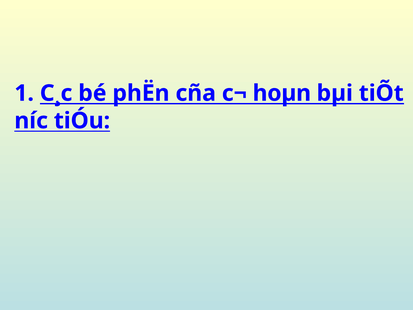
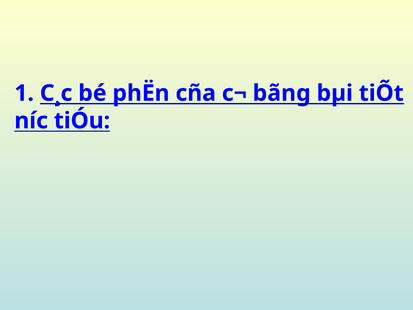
hoµn: hoµn -> bãng (282, 93)
